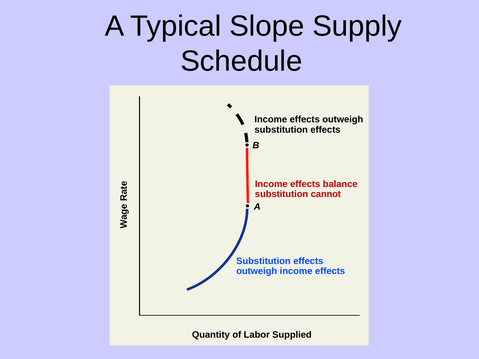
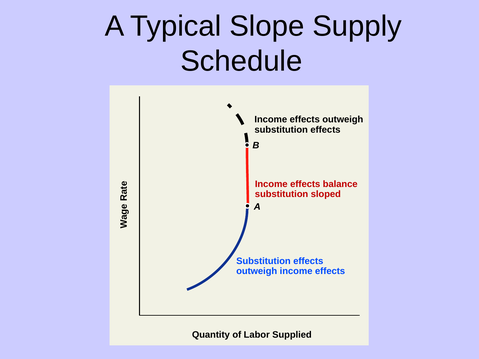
cannot: cannot -> sloped (326, 194)
